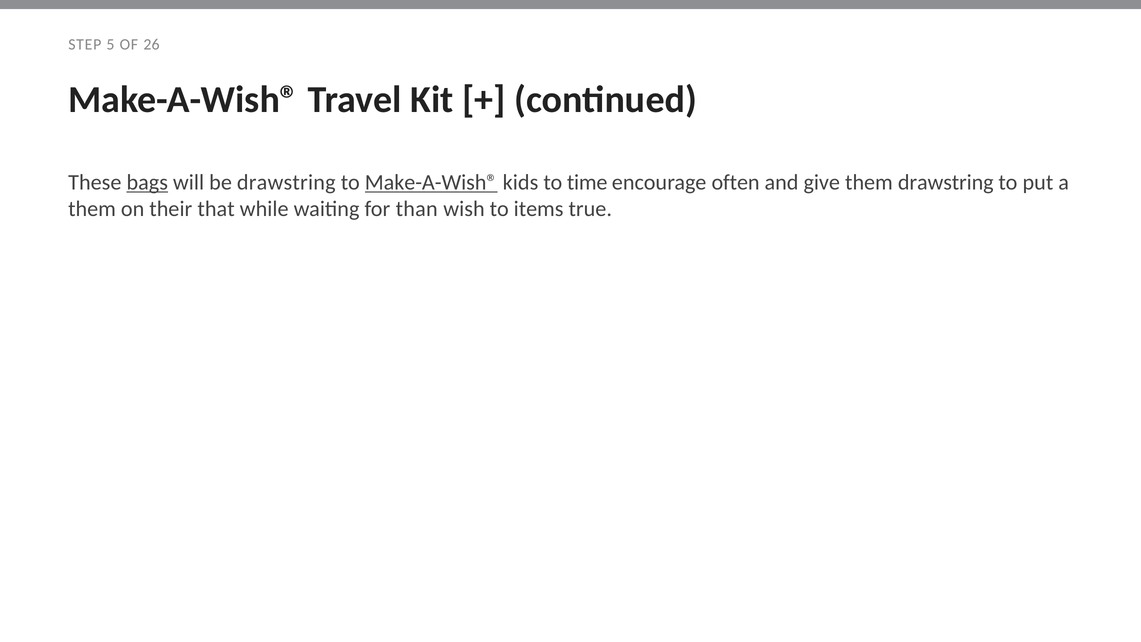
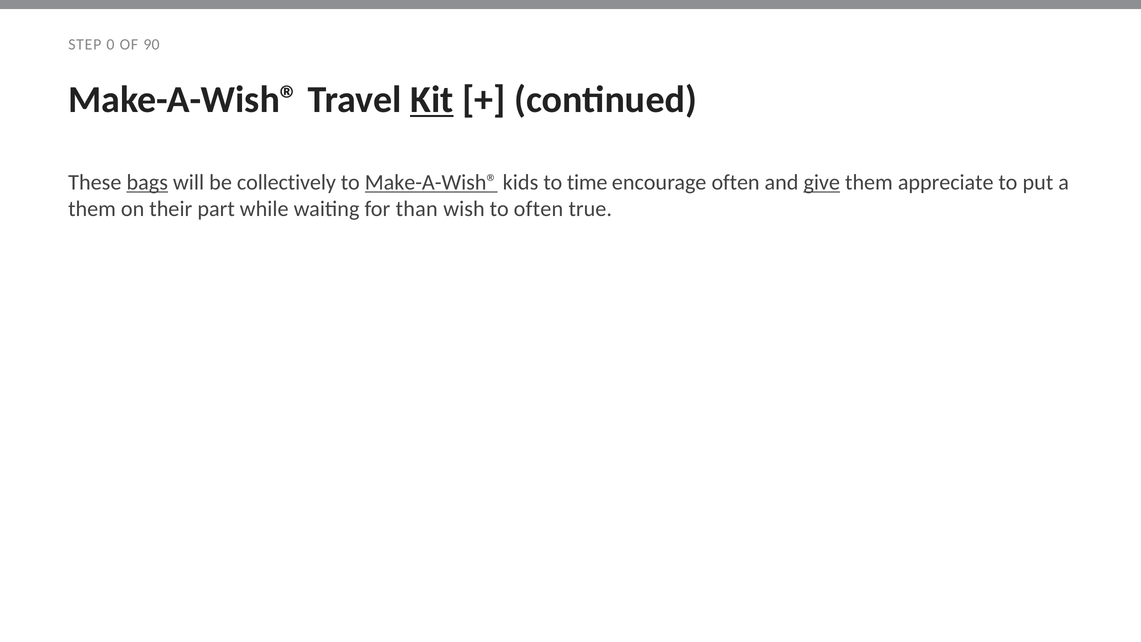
5: 5 -> 0 (111, 45)
26: 26 -> 90 (152, 45)
Kit underline: none -> present (432, 100)
be drawstring: drawstring -> collectively (286, 182)
give underline: none -> present (822, 182)
them drawstring: drawstring -> appreciate (946, 182)
that: that -> part (216, 209)
to items: items -> often (538, 209)
